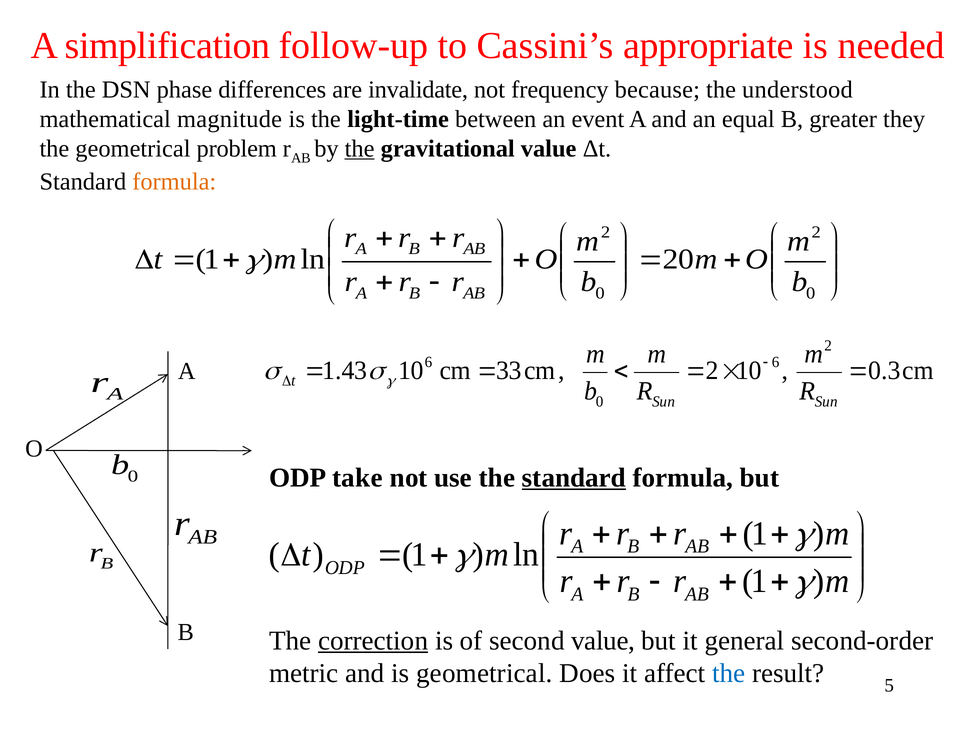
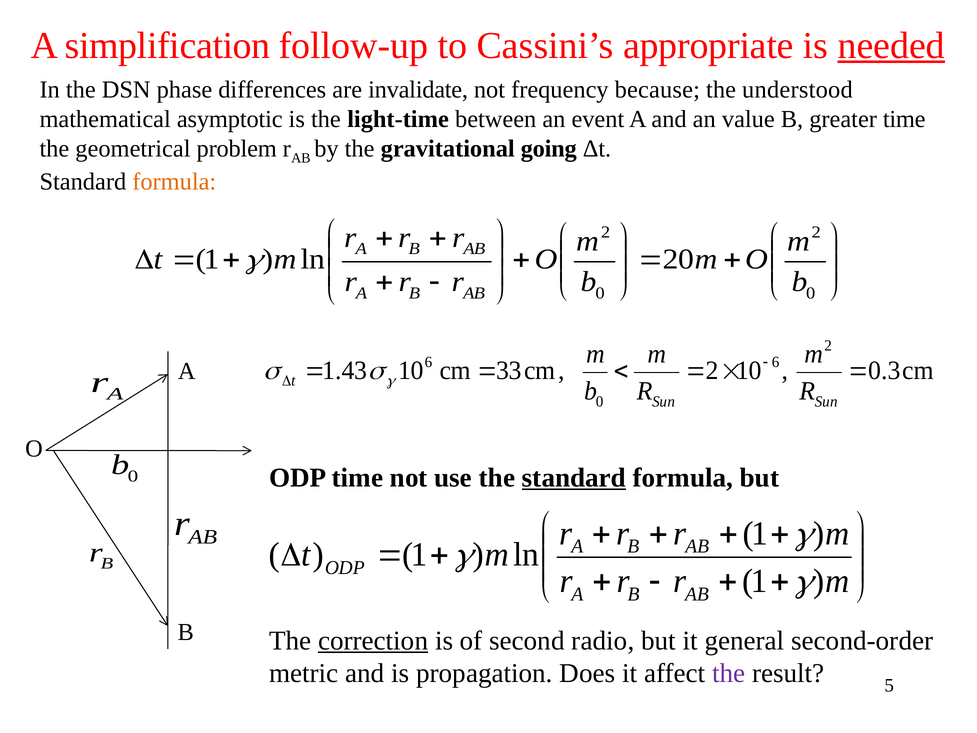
needed underline: none -> present (891, 46)
magnitude: magnitude -> asymptotic (230, 119)
equal: equal -> value (748, 119)
greater they: they -> time (904, 119)
the underline: present -> none (360, 148)
gravitational value: value -> going (549, 148)
ODP take: take -> time (357, 478)
second value: value -> radio (603, 640)
is geometrical: geometrical -> propagation (484, 673)
the colour: blue -> purple (729, 673)
